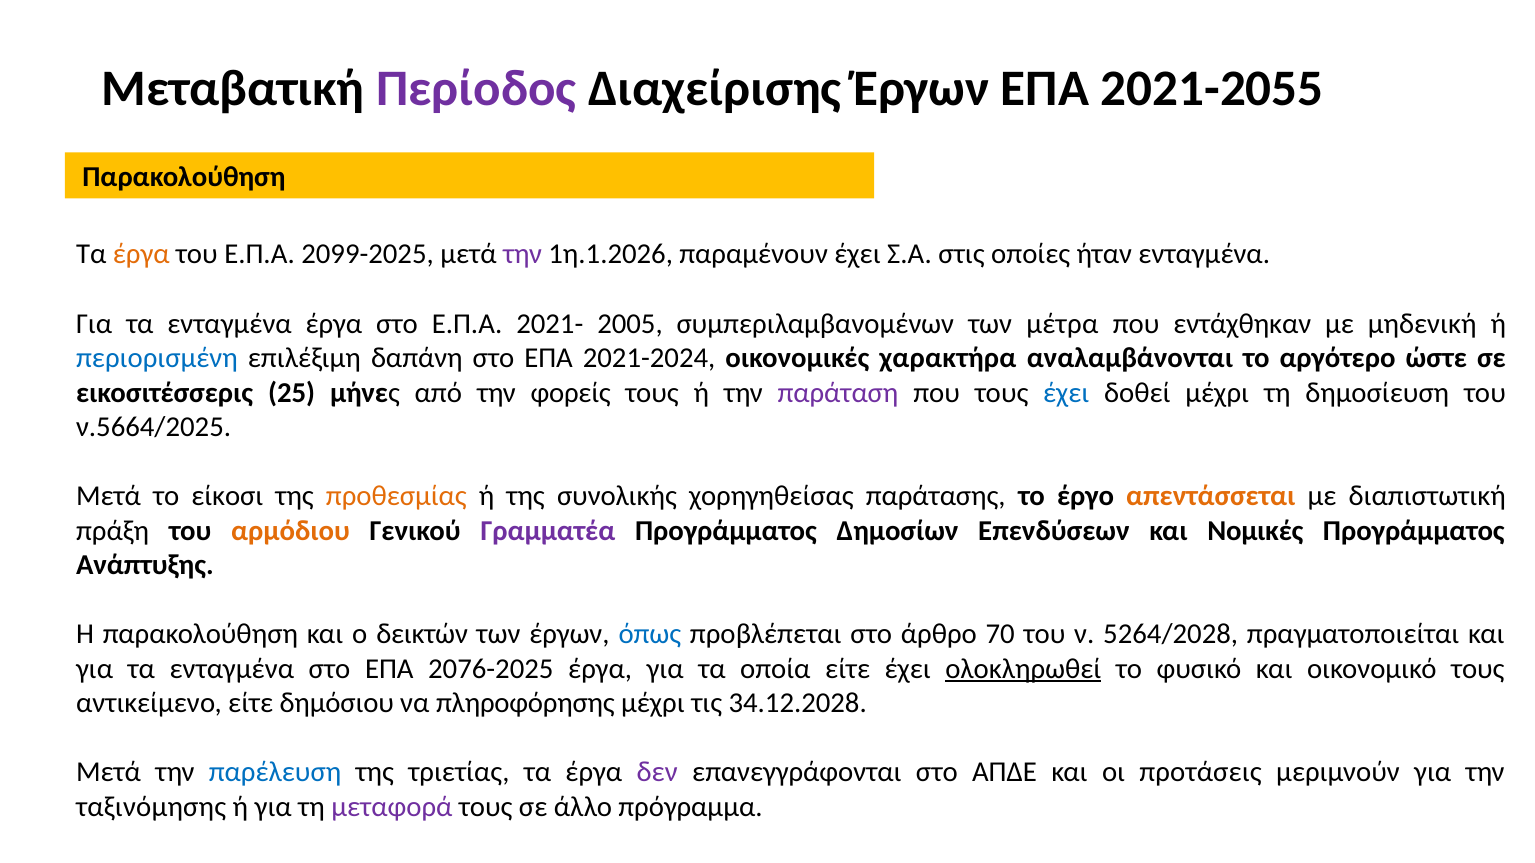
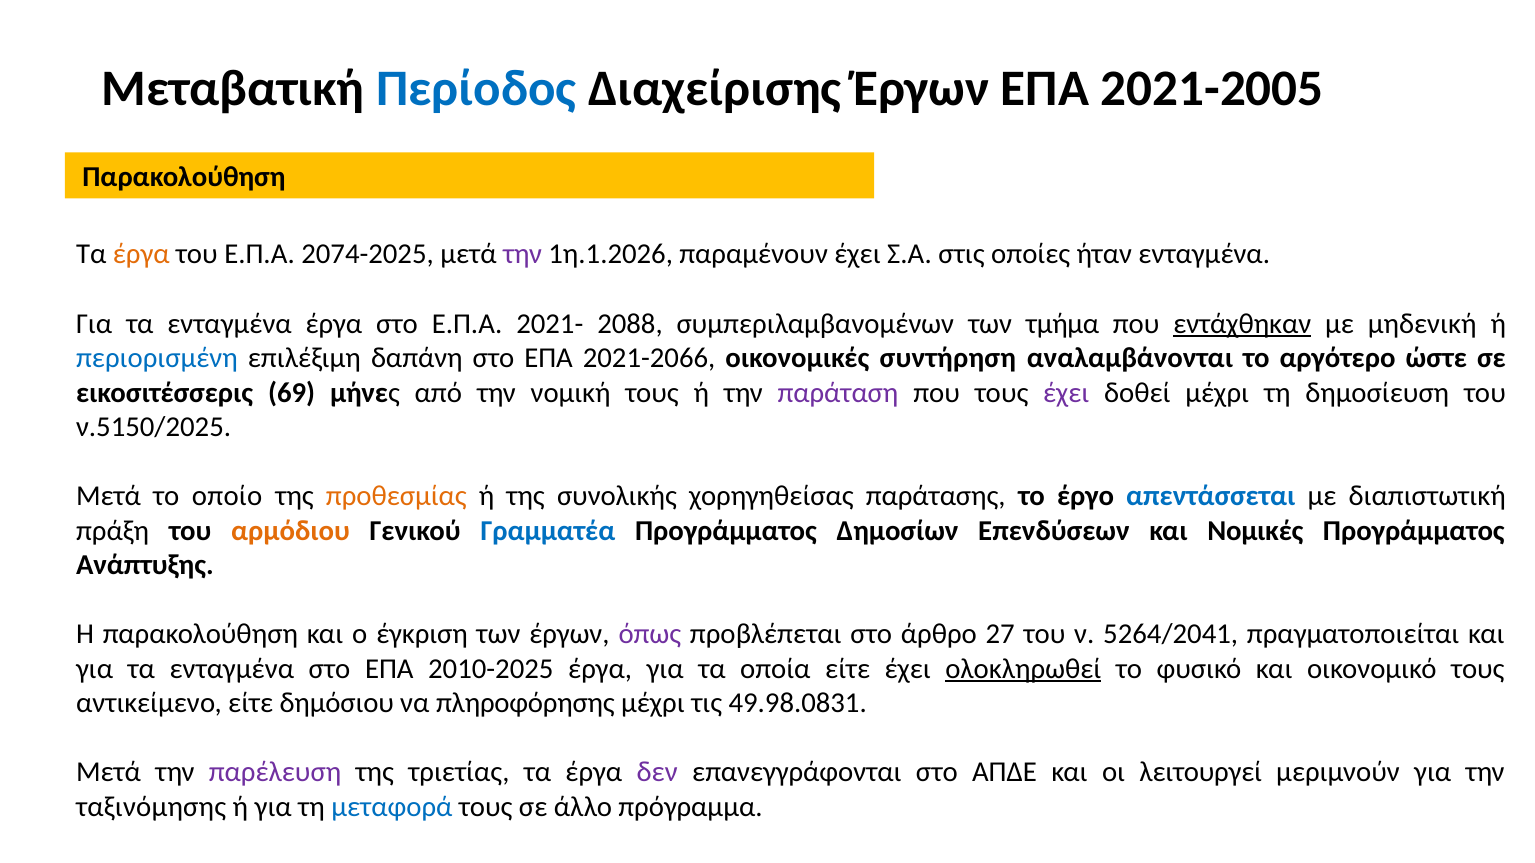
Περίοδος colour: purple -> blue (476, 88)
2021-2055: 2021-2055 -> 2021-2005 (1212, 88)
2099-2025: 2099-2025 -> 2074-2025 (368, 255)
2005: 2005 -> 2088 (630, 324)
μέτρα: μέτρα -> τμήμα (1063, 324)
εντάχθηκαν underline: none -> present (1242, 324)
2021-2024: 2021-2024 -> 2021-2066 (649, 358)
χαρακτήρα: χαρακτήρα -> συντήρηση (948, 358)
25: 25 -> 69 (292, 393)
φορείς: φορείς -> νομική (571, 393)
έχει colour: blue -> purple (1066, 393)
ν.5664/2025: ν.5664/2025 -> ν.5150/2025 (154, 427)
είκοσι: είκοσι -> οποίο (227, 496)
απεντάσσεται colour: orange -> blue (1211, 496)
Γραμματέα colour: purple -> blue (548, 531)
δεικτών: δεικτών -> έγκριση (422, 635)
όπως colour: blue -> purple (650, 635)
70: 70 -> 27 (1000, 635)
5264/2028: 5264/2028 -> 5264/2041 (1171, 635)
2076-2025: 2076-2025 -> 2010-2025 (491, 669)
34.12.2028: 34.12.2028 -> 49.98.0831 (798, 704)
παρέλευση colour: blue -> purple (275, 773)
προτάσεις: προτάσεις -> λειτουργεί (1201, 773)
μεταφορά colour: purple -> blue (392, 807)
